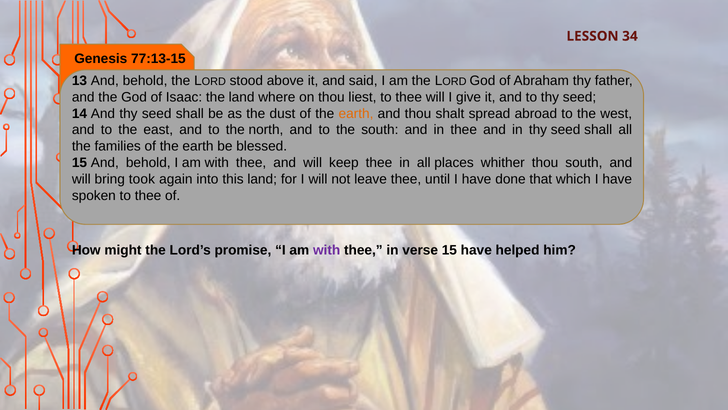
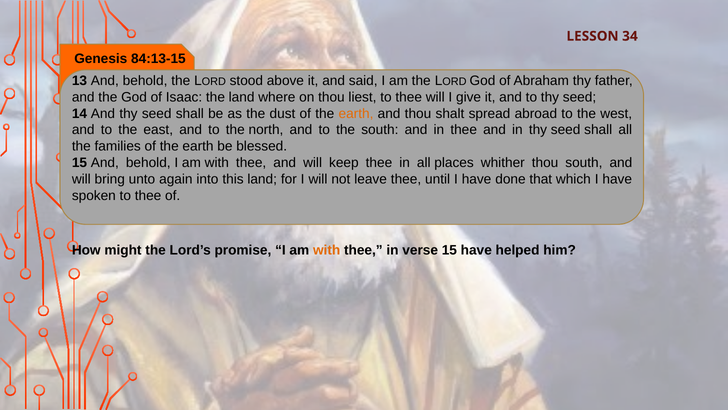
77:13-15: 77:13-15 -> 84:13-15 (158, 59)
took: took -> unto (142, 179)
with colour: purple -> orange (327, 250)
